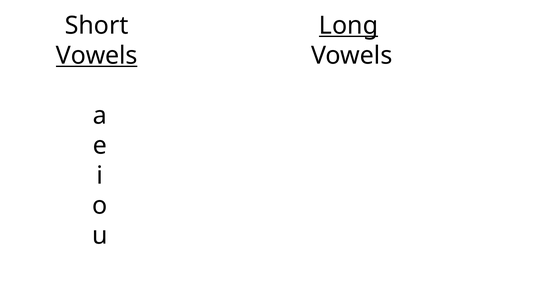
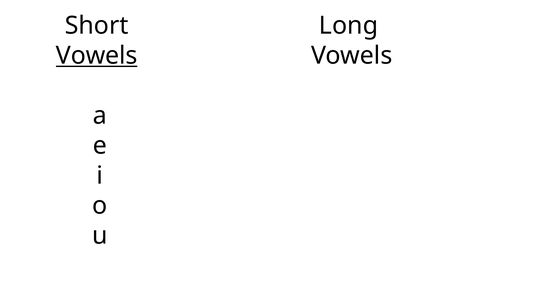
Long underline: present -> none (349, 26)
